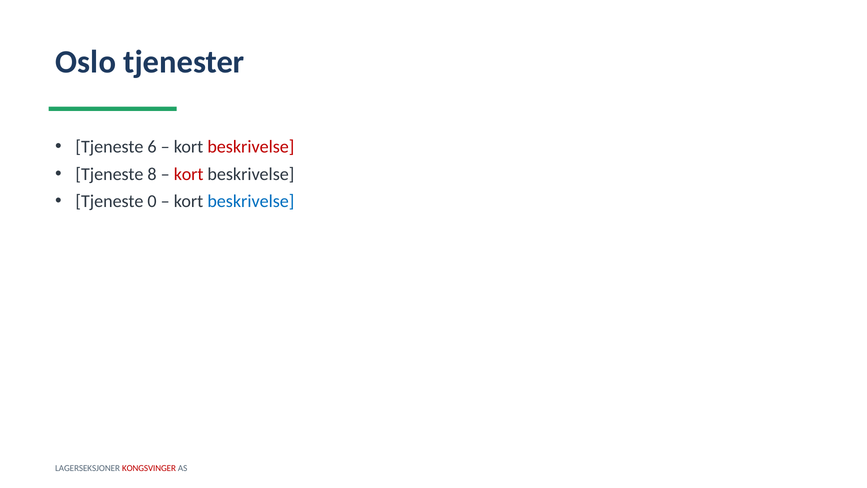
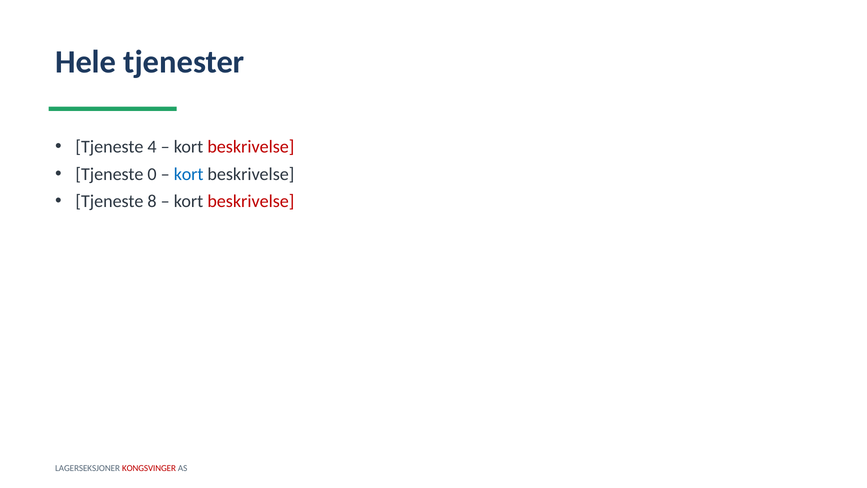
Oslo: Oslo -> Hele (86, 62)
6: 6 -> 4 (152, 147)
8: 8 -> 0 (152, 174)
kort colour: red -> blue (189, 174)
0: 0 -> 8 (152, 201)
beskrivelse colour: blue -> red (251, 201)
